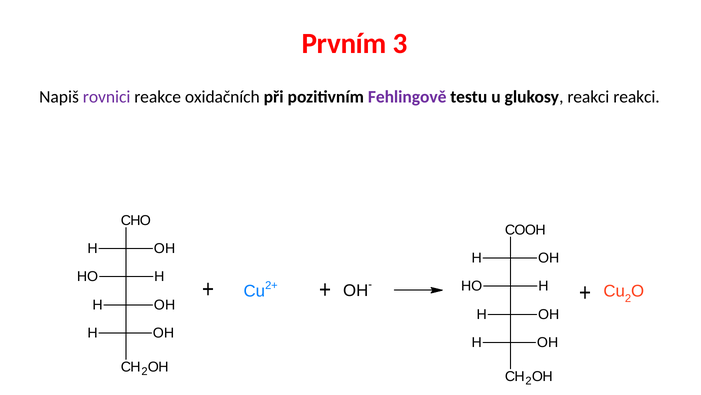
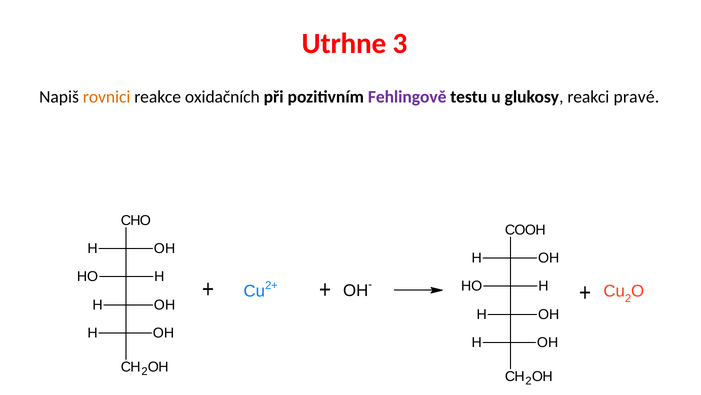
Prvním: Prvním -> Utrhne (344, 44)
rovnici colour: purple -> orange (107, 97)
reakci reakci: reakci -> pravé (636, 97)
